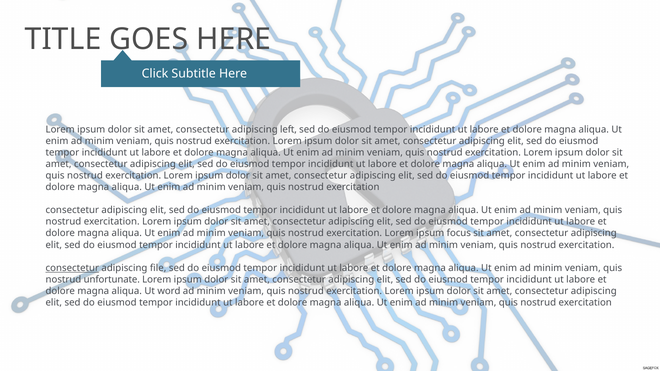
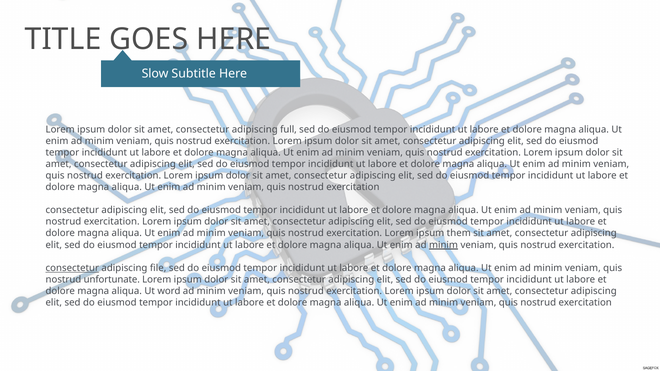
Click: Click -> Slow (155, 74)
left: left -> full (288, 129)
focus: focus -> them (459, 233)
minim underline: none -> present (444, 245)
